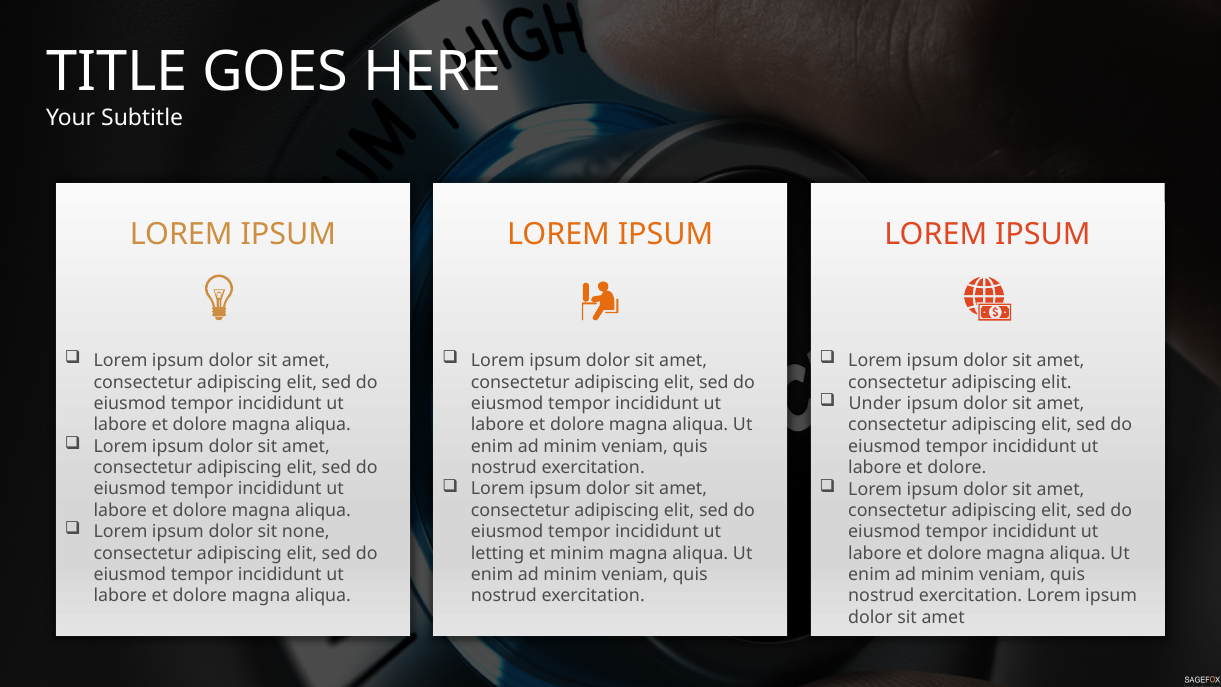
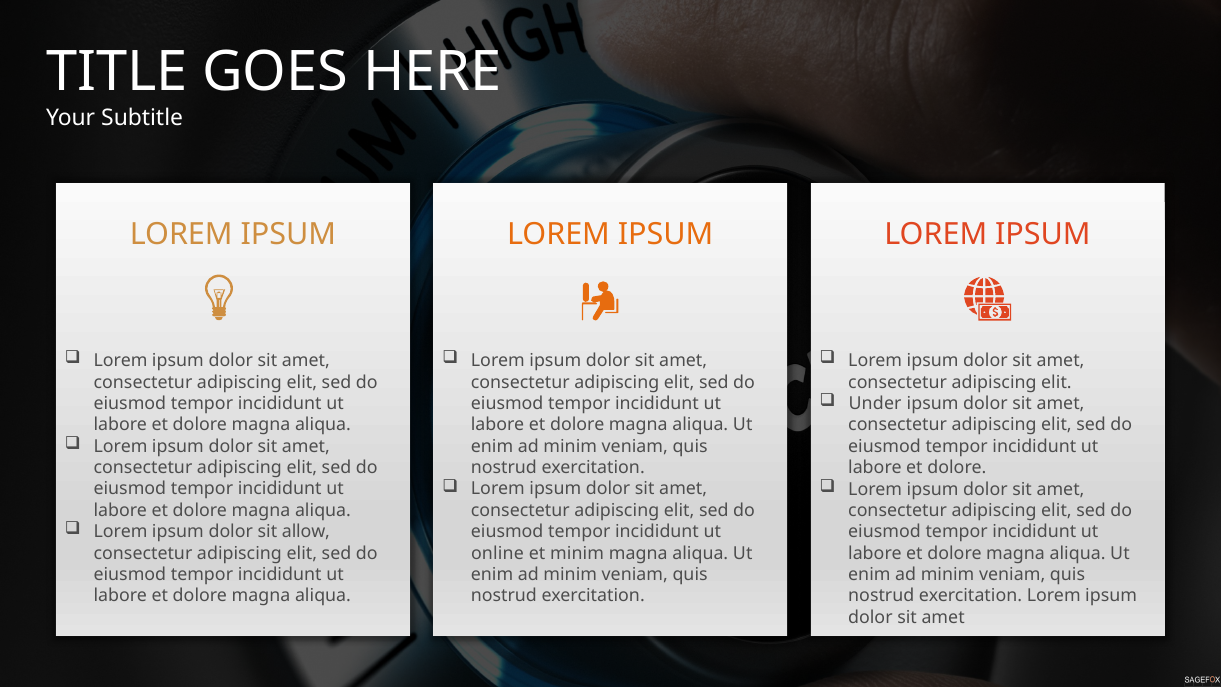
none: none -> allow (306, 532)
letting: letting -> online (497, 553)
